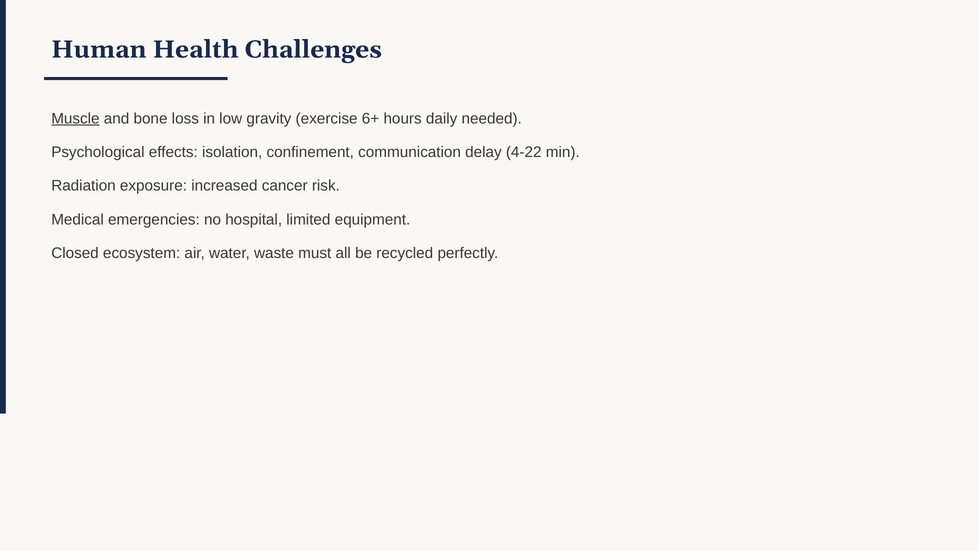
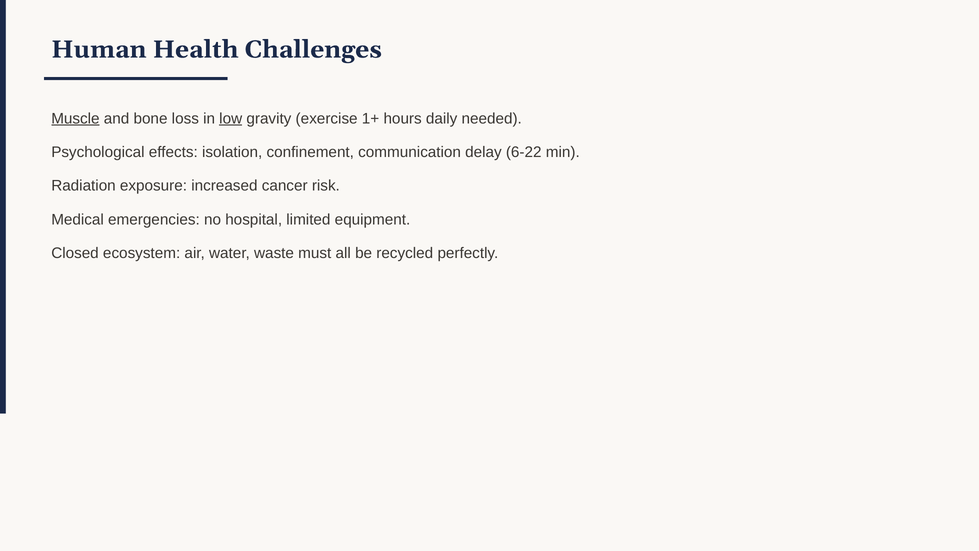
low underline: none -> present (231, 118)
6+: 6+ -> 1+ (371, 118)
4-22: 4-22 -> 6-22 (524, 152)
